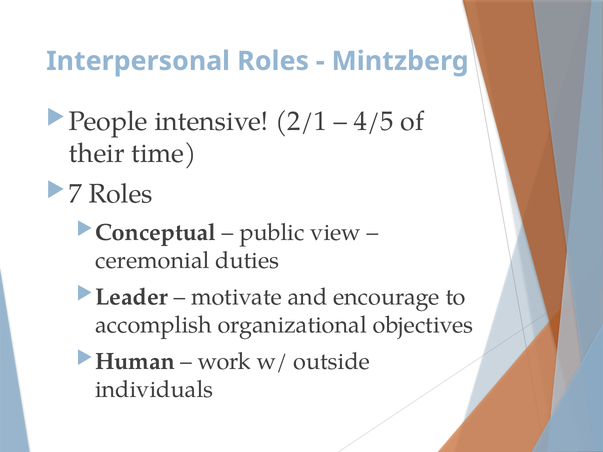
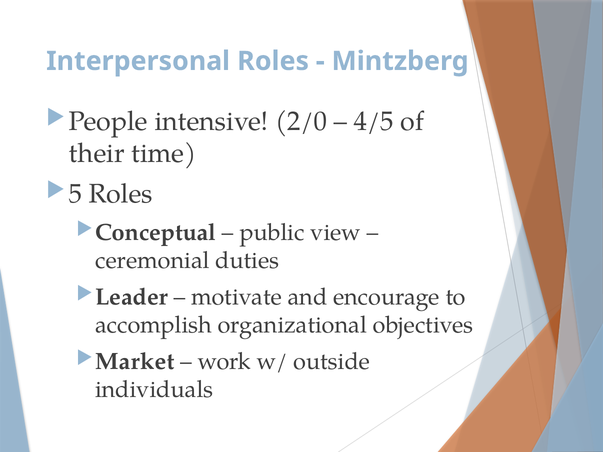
2/1: 2/1 -> 2/0 (301, 121)
7: 7 -> 5 (76, 194)
Human: Human -> Market (135, 362)
